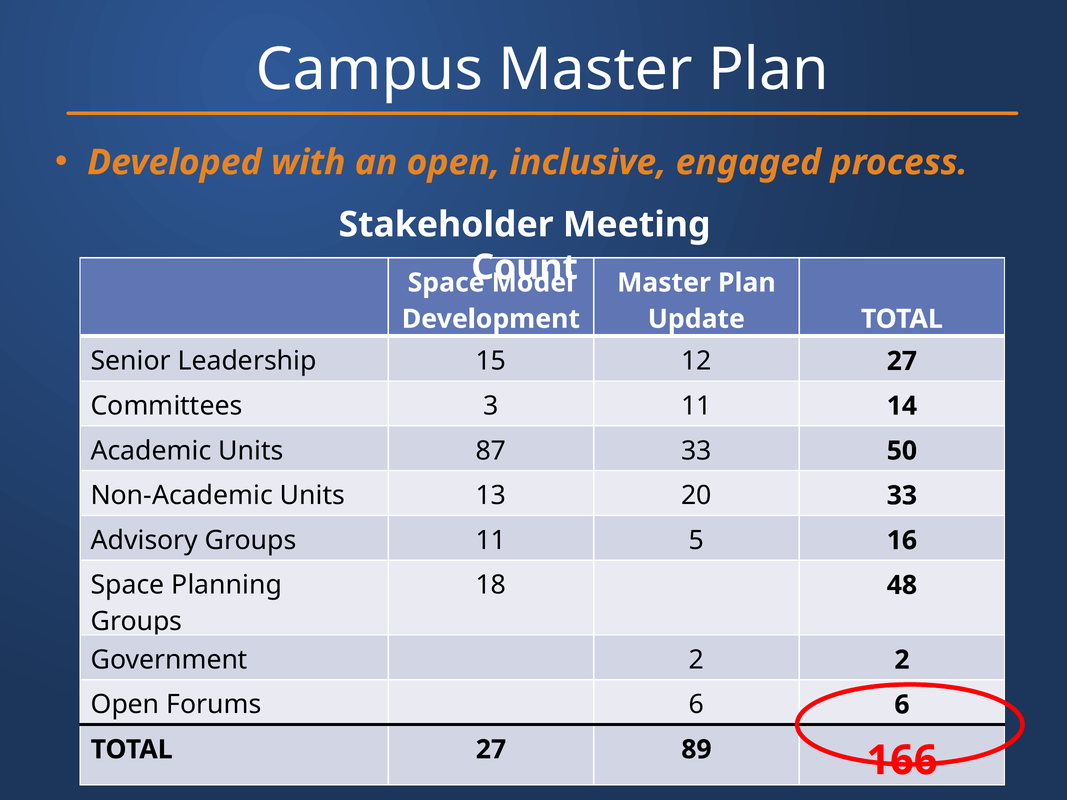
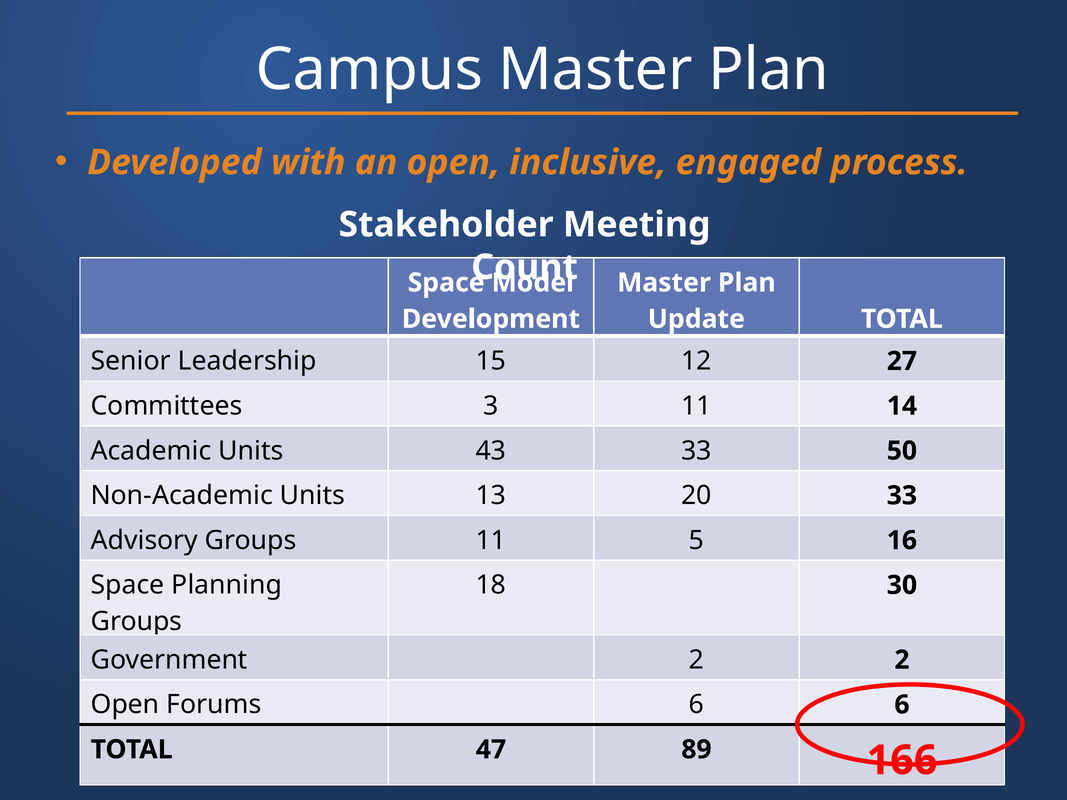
87: 87 -> 43 (491, 451)
48: 48 -> 30 (902, 585)
TOTAL 27: 27 -> 47 (491, 750)
